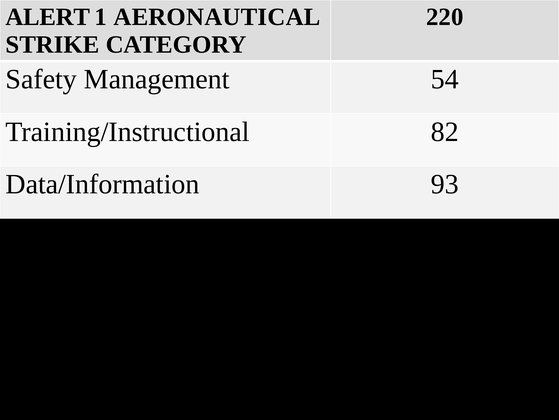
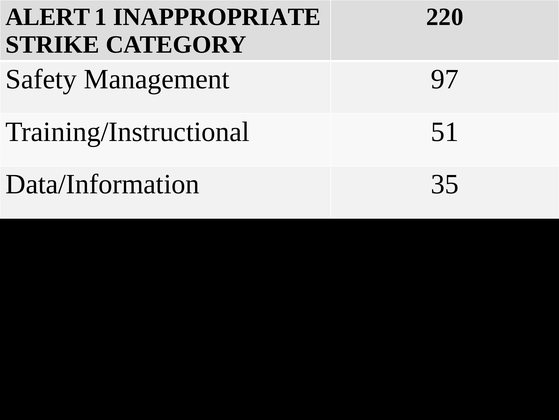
AERONAUTICAL: AERONAUTICAL -> INAPPROPRIATE (217, 17)
54: 54 -> 97 (445, 79)
82: 82 -> 51 (445, 132)
93: 93 -> 35 (445, 184)
